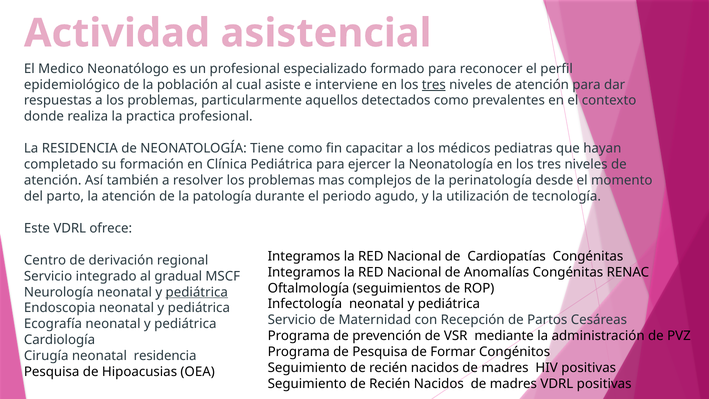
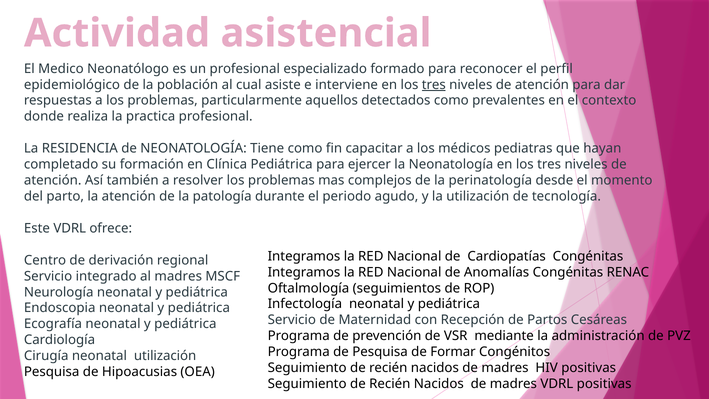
al gradual: gradual -> madres (178, 276)
pediátrica underline: present -> none (197, 292)
neonatal residencia: residencia -> utilización (165, 356)
